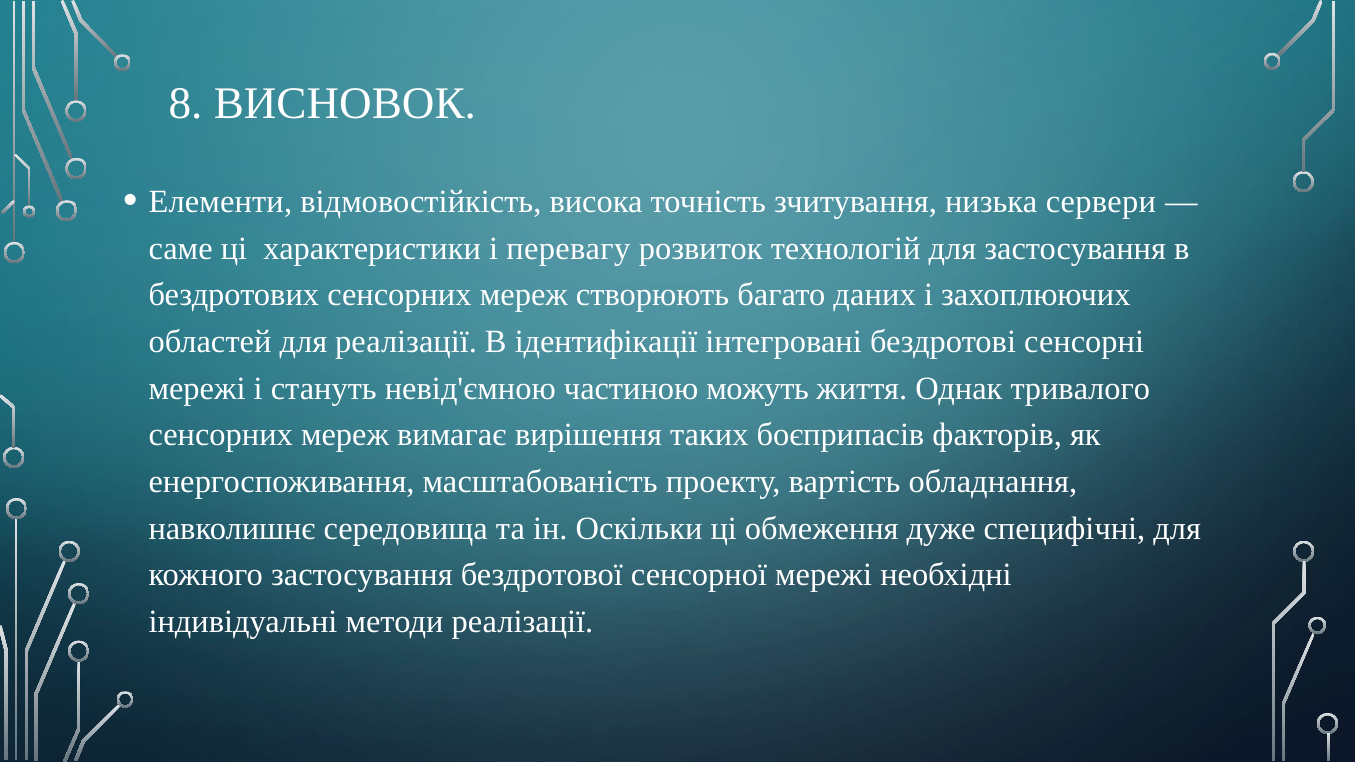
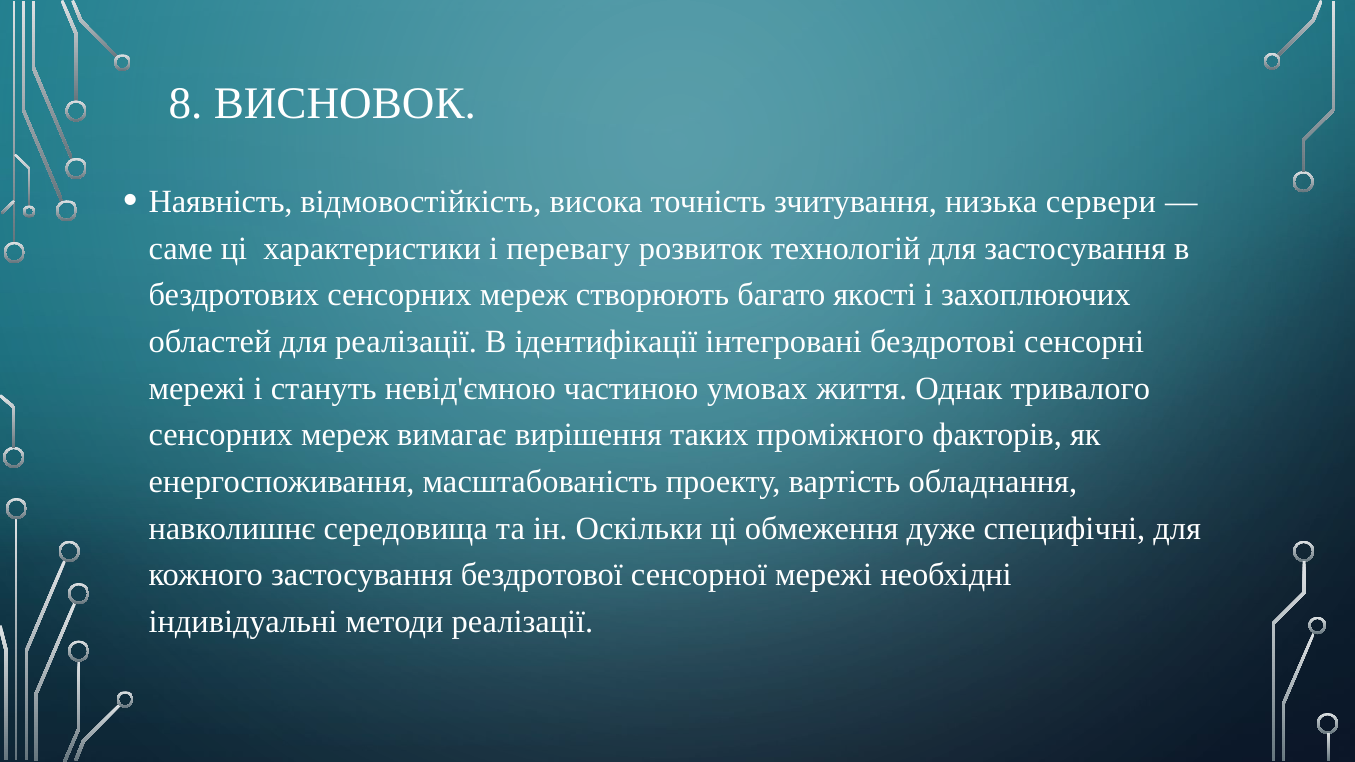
Елементи: Елементи -> Наявність (221, 202)
даних: даних -> якості (875, 295)
можуть: можуть -> умовах (757, 388)
боєприпасів: боєприпасів -> проміжного (840, 435)
